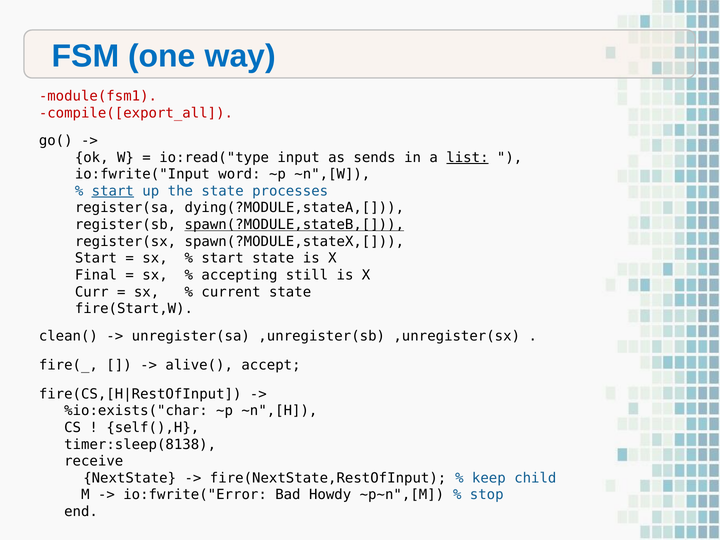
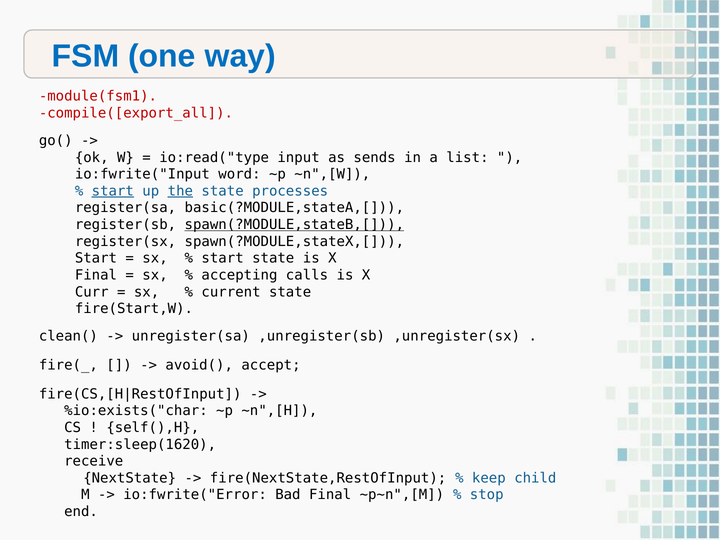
list underline: present -> none (467, 157)
the underline: none -> present (180, 191)
dying(?MODULE,stateA,[: dying(?MODULE,stateA,[ -> basic(?MODULE,stateA,[ (294, 208)
still: still -> calls (307, 275)
alive(: alive( -> avoid( (199, 365)
timer:sleep(8138: timer:sleep(8138 -> timer:sleep(1620 (140, 444)
Bad Howdy: Howdy -> Final (330, 495)
